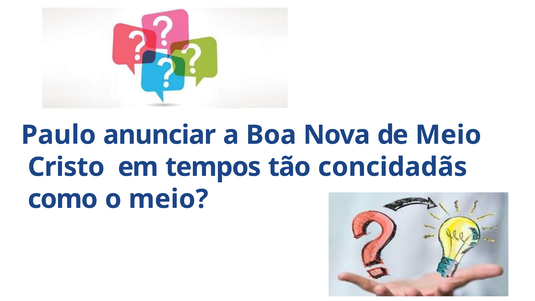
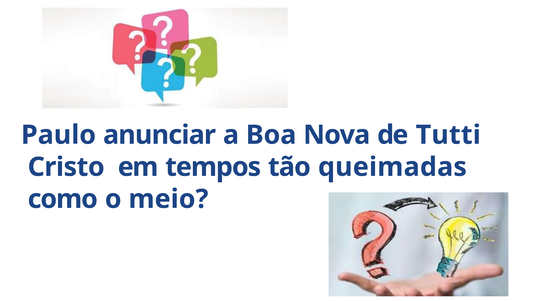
de Meio: Meio -> Tutti (448, 135)
concidadãs: concidadãs -> queimadas (392, 167)
